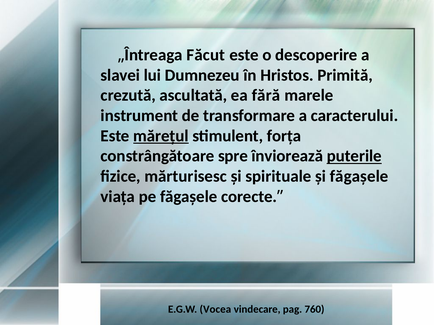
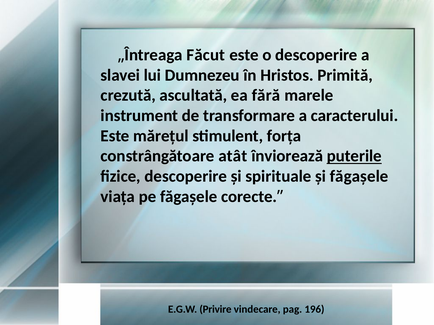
măreţul underline: present -> none (161, 136)
spre: spre -> atât (233, 156)
fizice mărturisesc: mărturisesc -> descoperire (186, 177)
Vocea: Vocea -> Privire (215, 310)
760: 760 -> 196 (314, 310)
